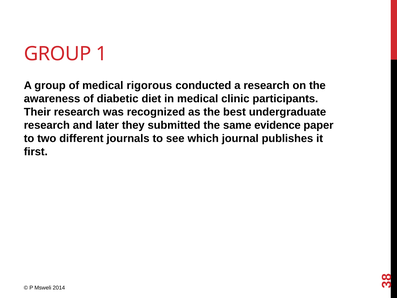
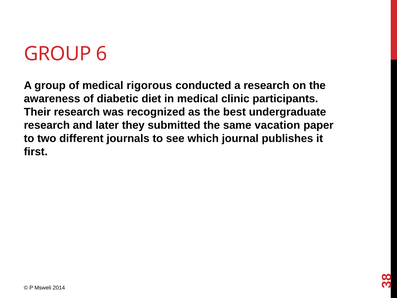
1: 1 -> 6 (101, 54)
evidence: evidence -> vacation (277, 125)
